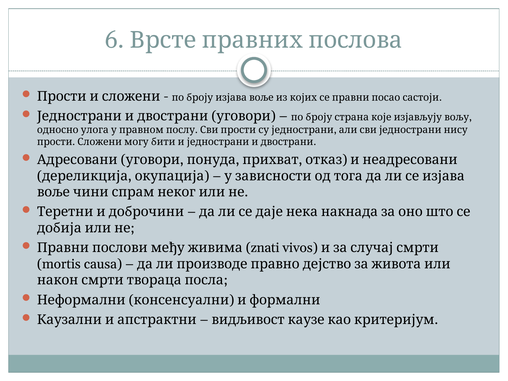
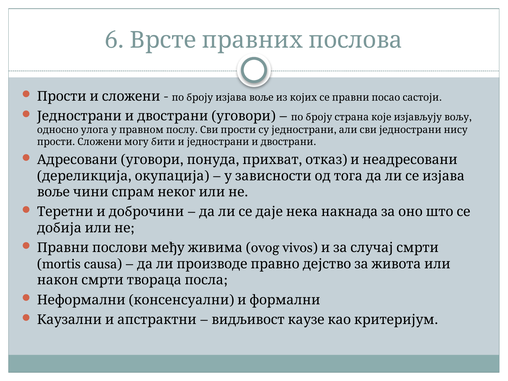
znati: znati -> ovog (265, 248)
